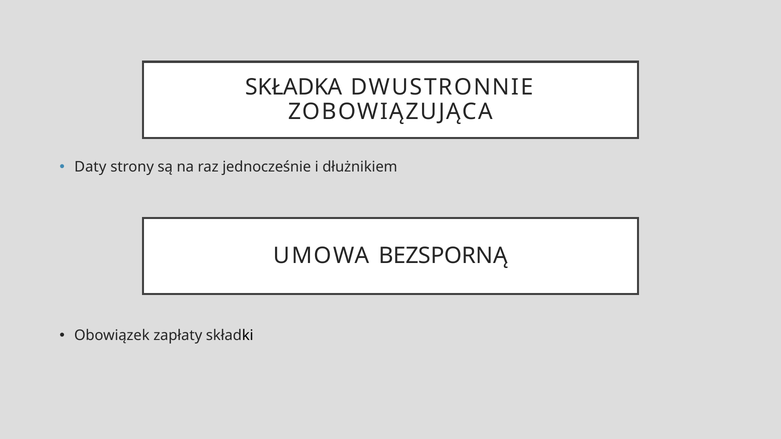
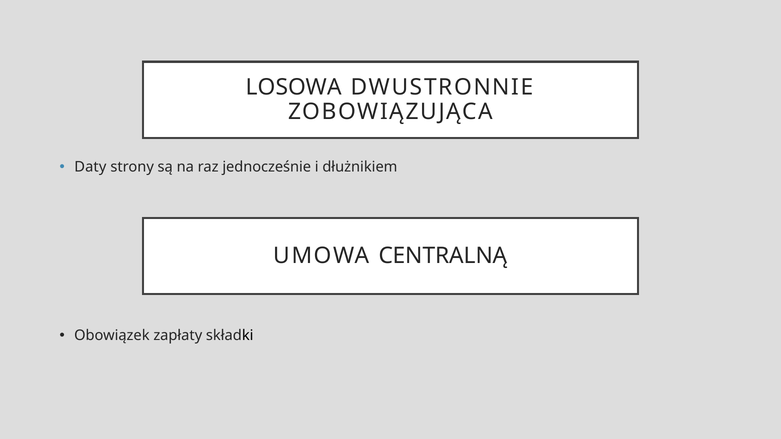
SKŁADKA: SKŁADKA -> LOSOWA (294, 87)
BEZSPORNĄ: BEZSPORNĄ -> CENTRALNĄ (443, 256)
